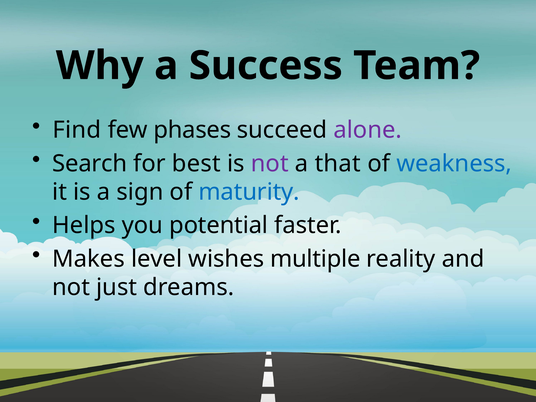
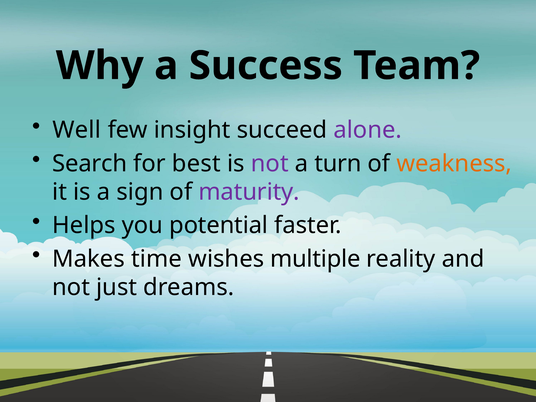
Find: Find -> Well (77, 130)
phases: phases -> insight (192, 130)
that: that -> turn (338, 163)
weakness colour: blue -> orange (454, 163)
maturity colour: blue -> purple (249, 192)
level: level -> time (156, 259)
